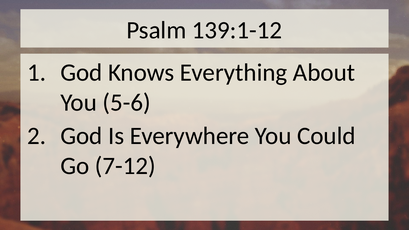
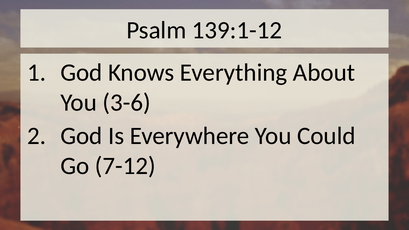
5-6: 5-6 -> 3-6 (127, 102)
